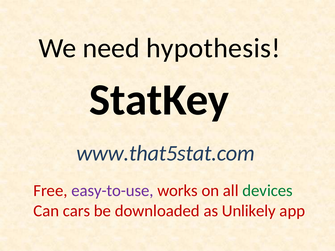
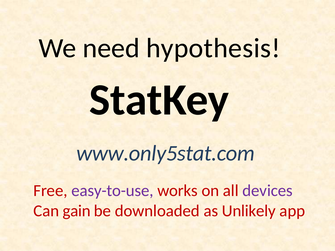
www.that5stat.com: www.that5stat.com -> www.only5stat.com (166, 153)
devices colour: green -> purple (268, 191)
cars: cars -> gain (77, 211)
